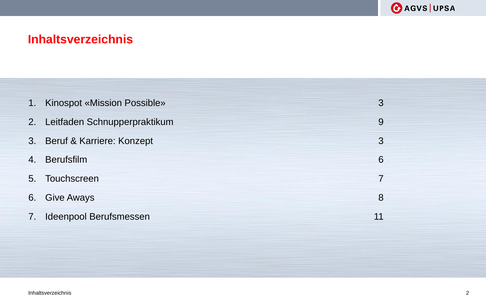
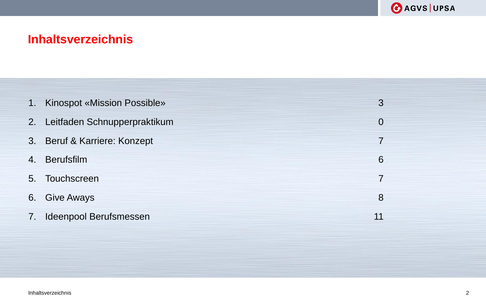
9: 9 -> 0 (381, 122)
Konzept 3: 3 -> 7 (381, 141)
